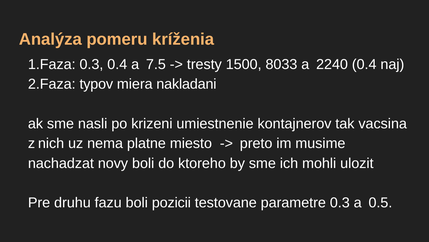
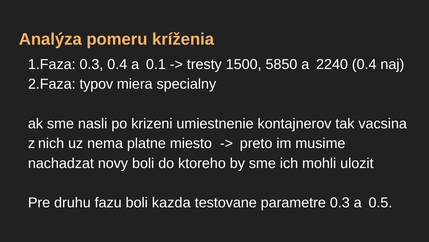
7.5: 7.5 -> 0.1 (156, 64)
8033: 8033 -> 5850 (281, 64)
nakladani: nakladani -> specialny (186, 84)
pozicii: pozicii -> kazda (171, 202)
